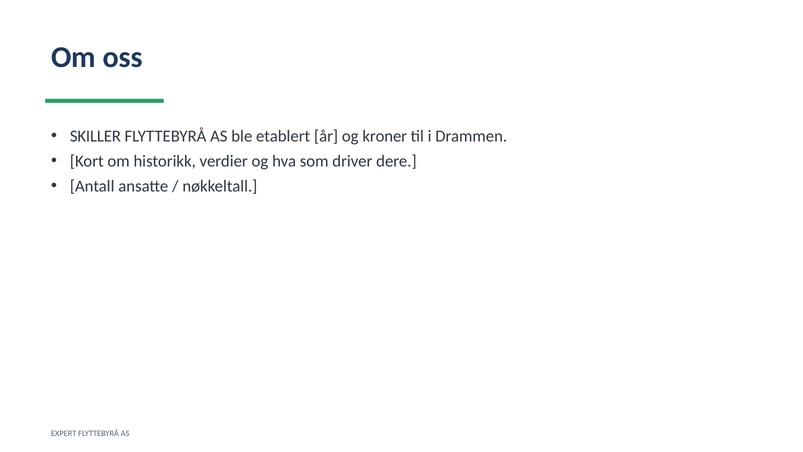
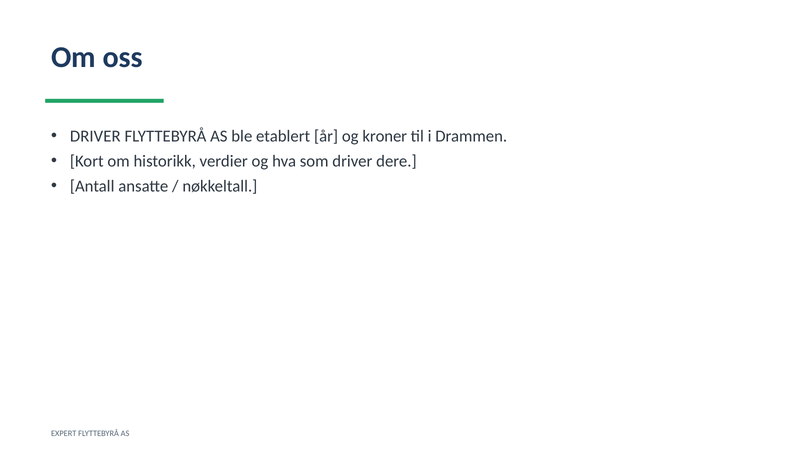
SKILLER: SKILLER -> DRIVER (95, 136)
